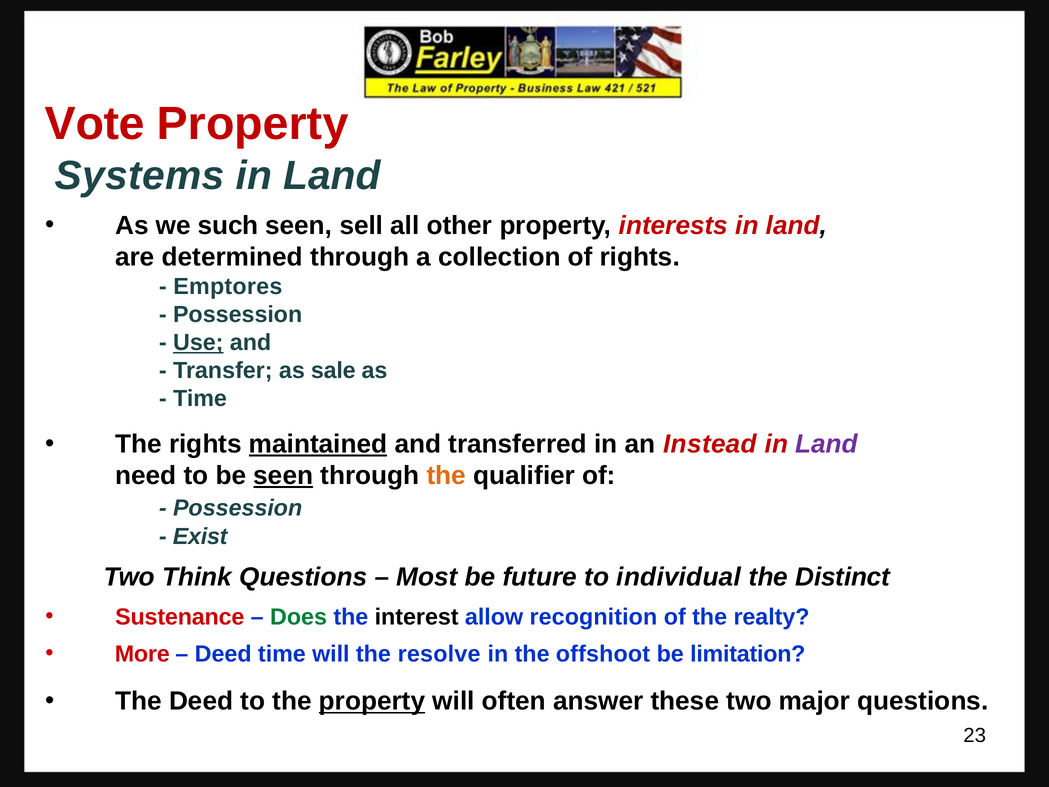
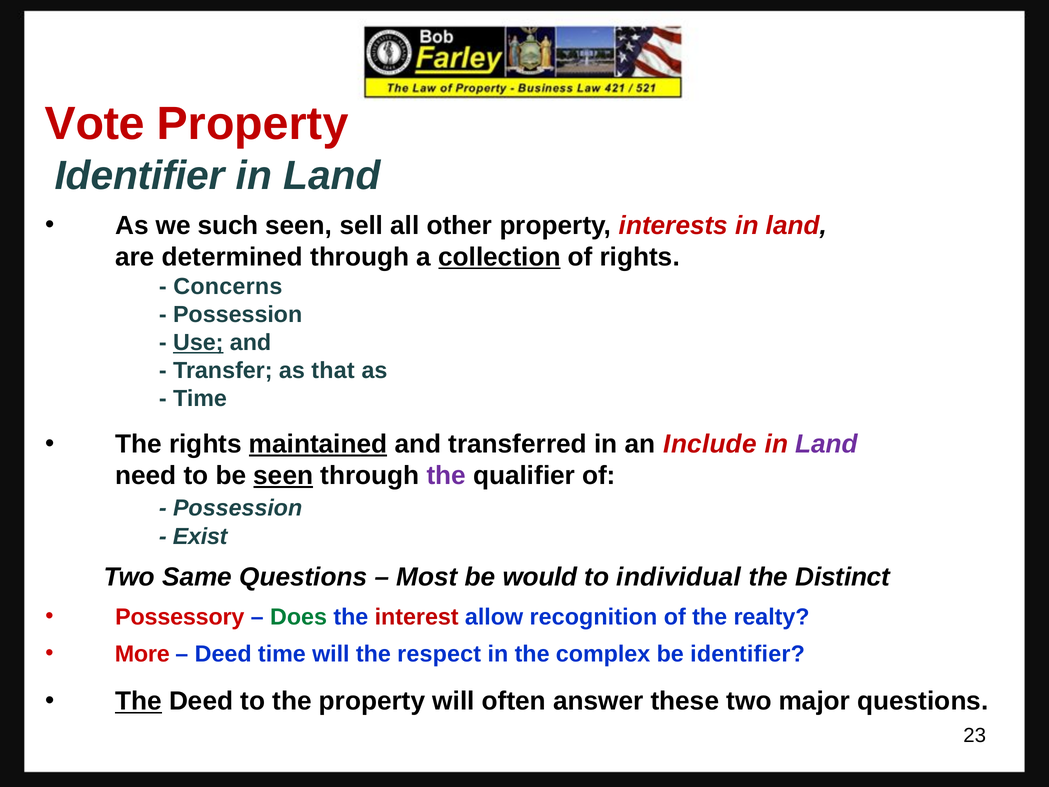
Systems: Systems -> Identifier (140, 176)
collection underline: none -> present (499, 257)
Emptores: Emptores -> Concerns (228, 287)
sale: sale -> that (333, 370)
Instead: Instead -> Include (710, 444)
the colour: orange -> purple (446, 476)
Think: Think -> Same (197, 577)
future: future -> would (540, 577)
Sustenance: Sustenance -> Possessory (180, 617)
interest colour: black -> red (417, 617)
resolve: resolve -> respect (439, 654)
offshoot: offshoot -> complex (603, 654)
be limitation: limitation -> identifier (748, 654)
The underline: none -> present (139, 701)
property underline: present -> none (372, 701)
